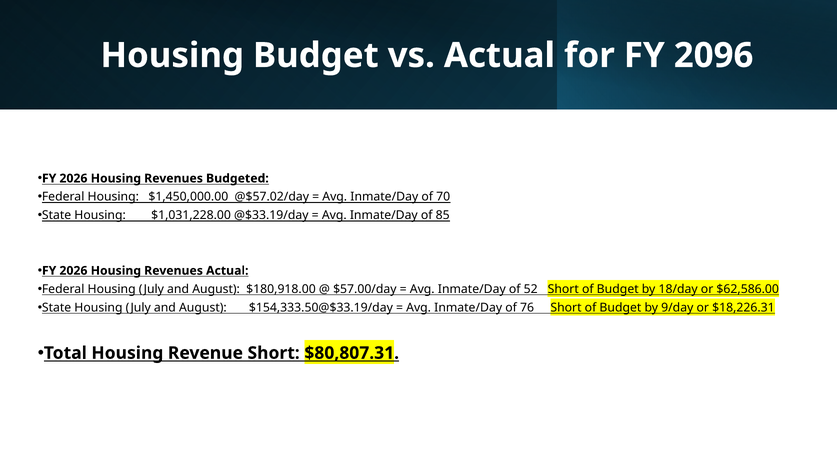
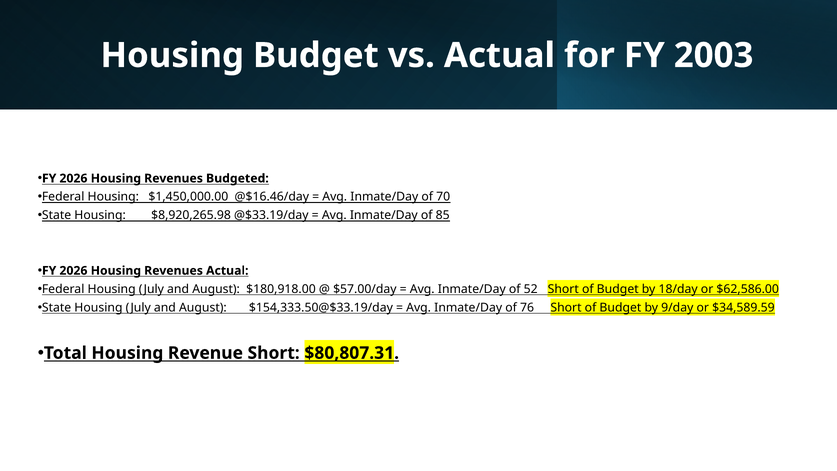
2096: 2096 -> 2003 (714, 55)
@$57.02/day: @$57.02/day -> @$16.46/day (272, 197)
$1,031,228.00: $1,031,228.00 -> $8,920,265.98 (191, 215)
$18,226.31: $18,226.31 -> $34,589.59 (743, 308)
